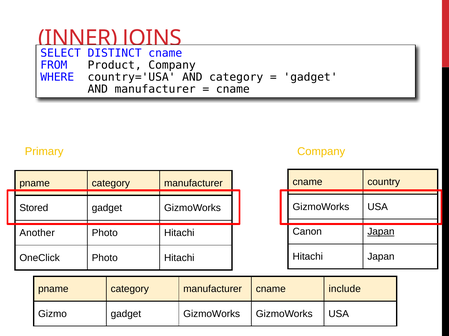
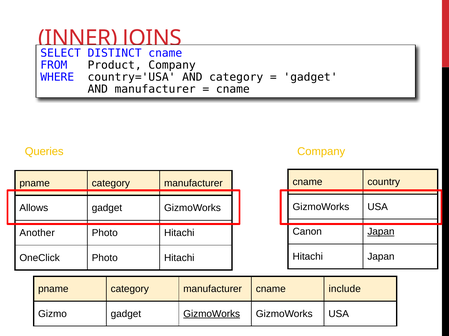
Primary: Primary -> Queries (44, 152)
Stored: Stored -> Allows (34, 208)
GizmoWorks underline: none -> present (212, 314)
